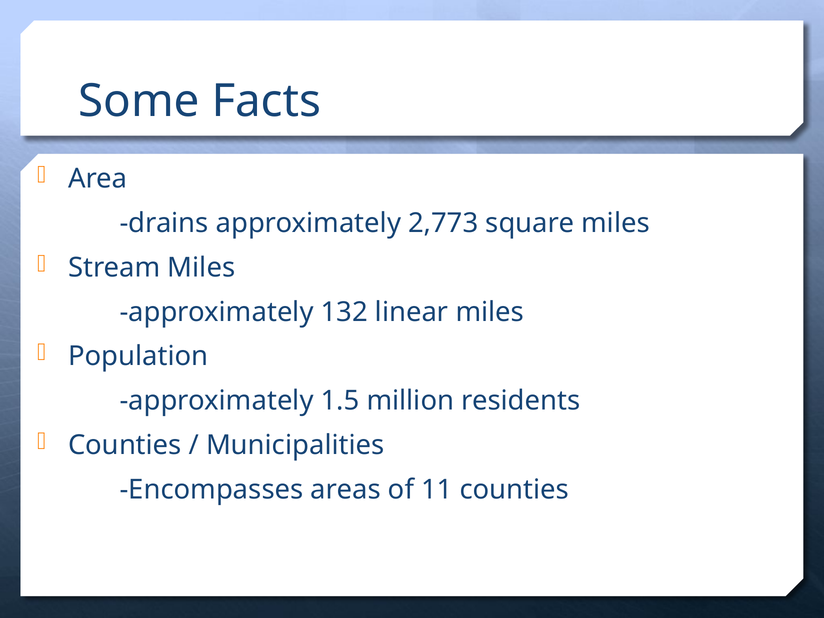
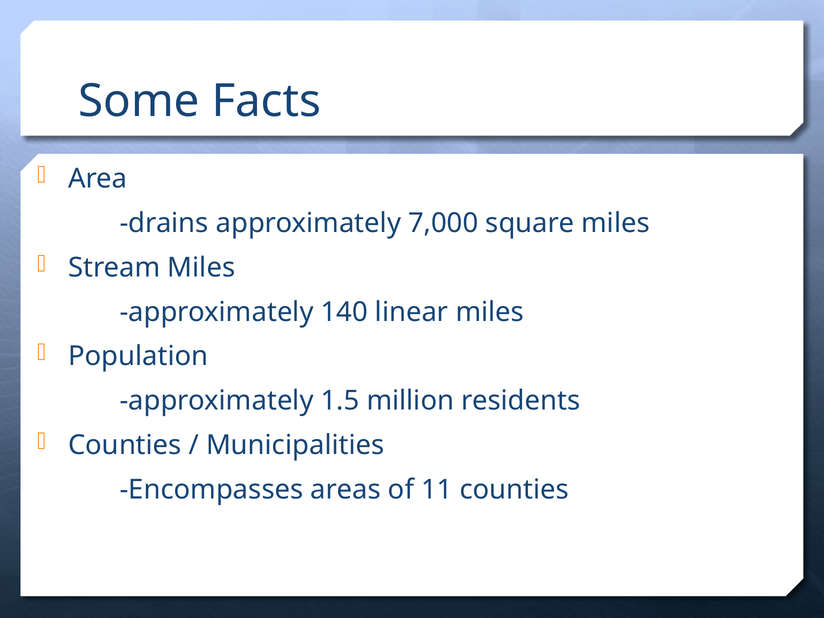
2,773: 2,773 -> 7,000 (443, 223)
132: 132 -> 140 (344, 312)
